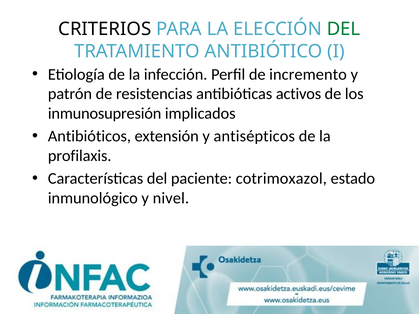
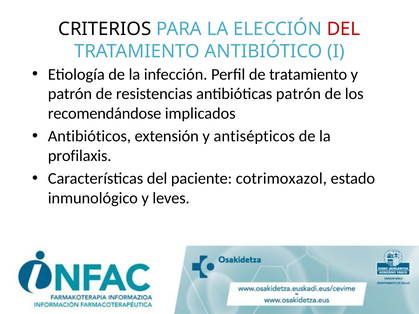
DEL colour: green -> red (344, 29)
de incremento: incremento -> tratamiento (308, 74)
antibióticas activos: activos -> patrón (298, 94)
inmunosupresión: inmunosupresión -> recomendándose (105, 114)
nivel: nivel -> leves (171, 198)
